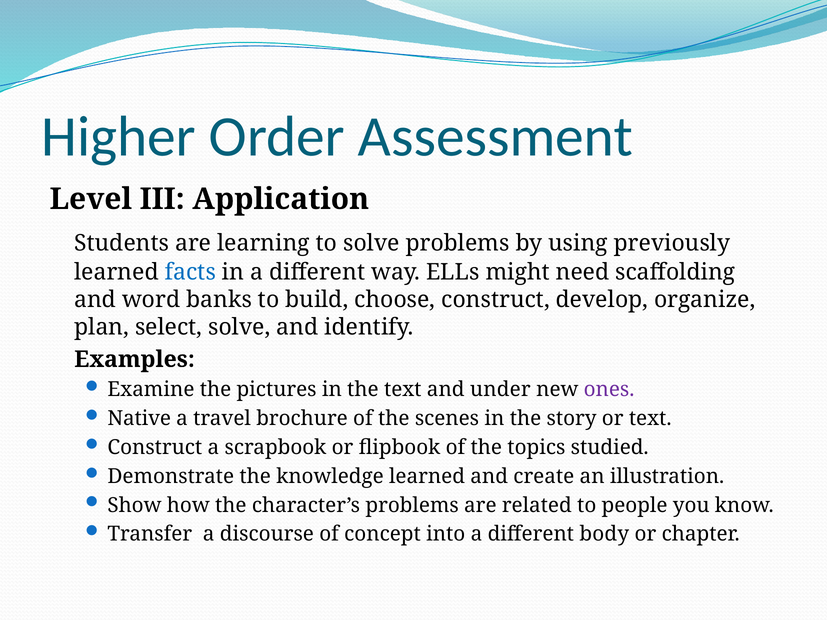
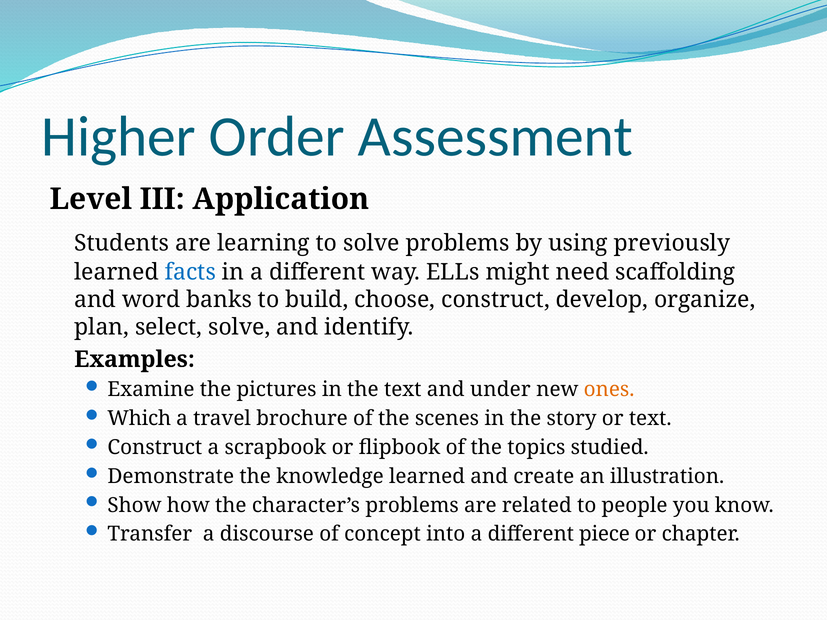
ones colour: purple -> orange (609, 390)
Native: Native -> Which (139, 419)
body: body -> piece (604, 534)
